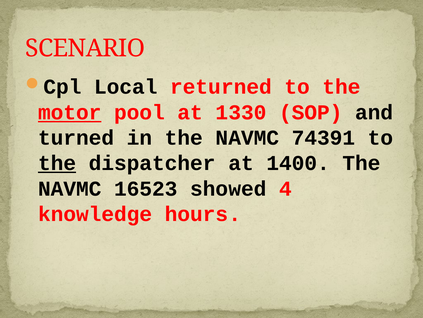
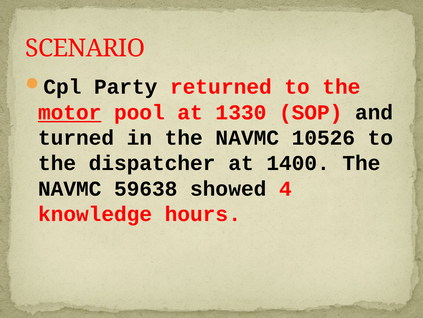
Local: Local -> Party (126, 87)
74391: 74391 -> 10526 (324, 138)
the underline: present -> none (57, 163)
16523: 16523 -> 59638 (146, 188)
